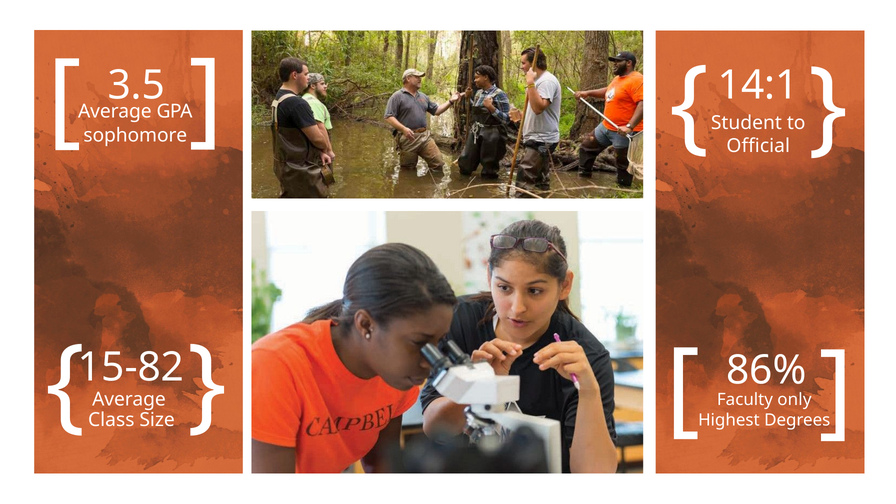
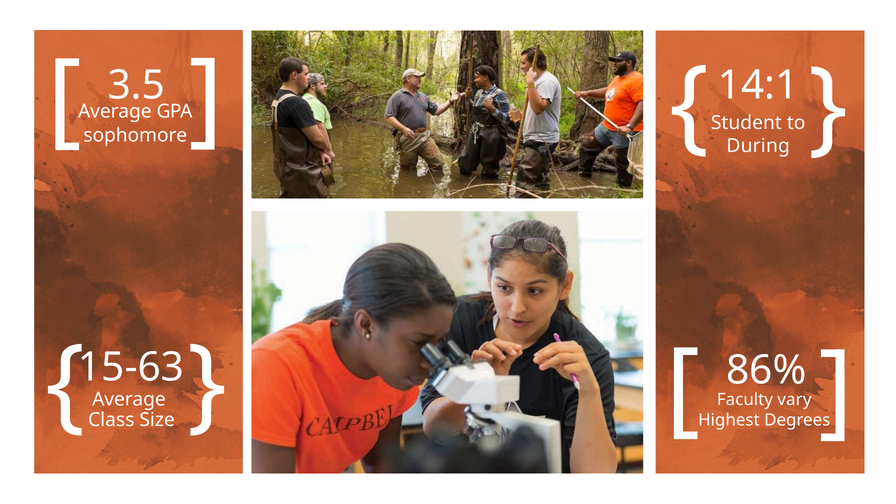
Official: Official -> During (758, 146)
15-82: 15-82 -> 15-63 (131, 367)
only: only -> vary (794, 400)
